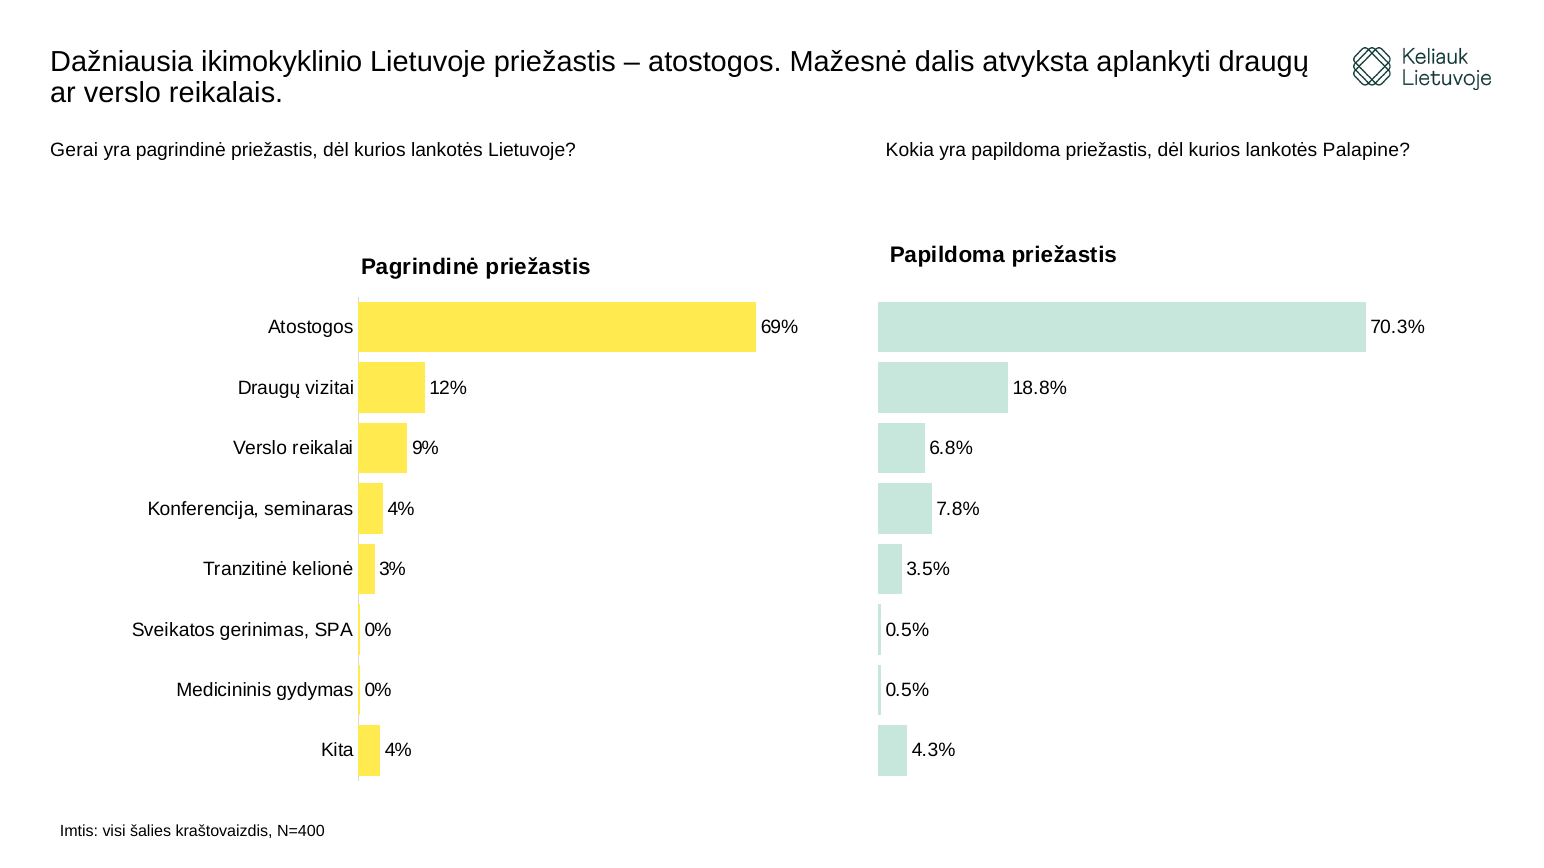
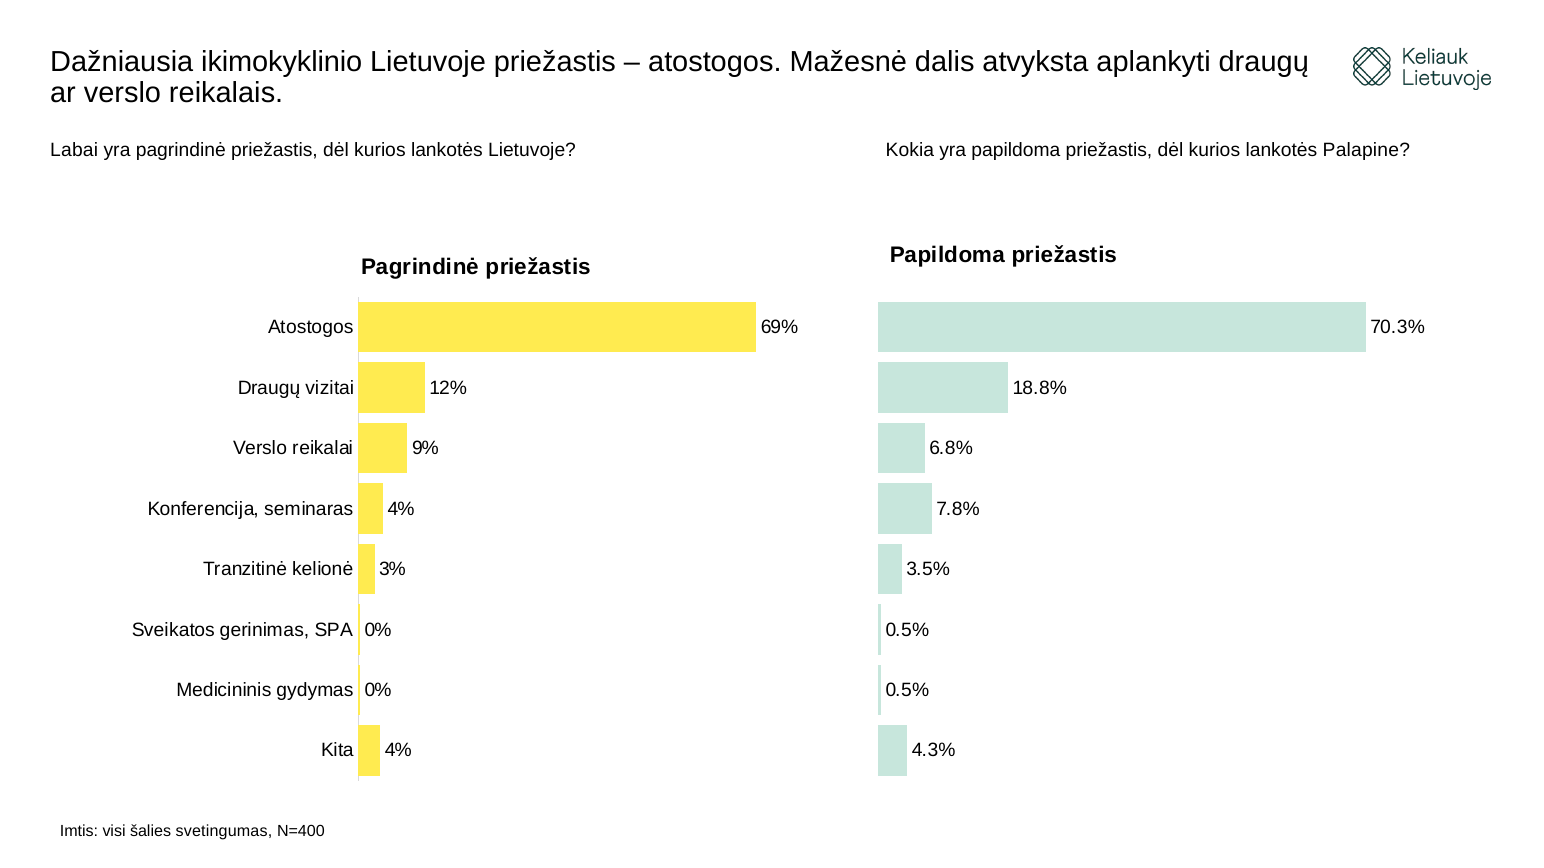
Gerai: Gerai -> Labai (74, 151)
kraštovaizdis: kraštovaizdis -> svetingumas (224, 832)
